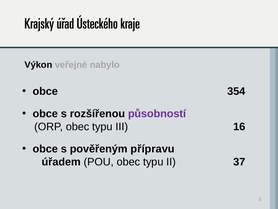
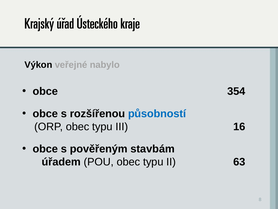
působností colour: purple -> blue (157, 113)
přípravu: přípravu -> stavbám (153, 149)
37: 37 -> 63 (239, 162)
